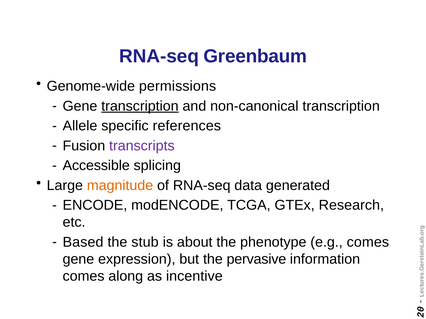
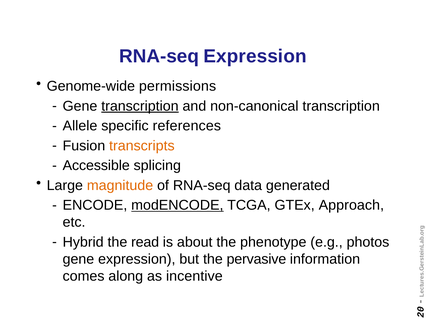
RNA-seq Greenbaum: Greenbaum -> Expression (255, 56)
transcripts colour: purple -> orange (142, 146)
modENCODE underline: none -> present (177, 206)
Research: Research -> Approach (351, 206)
Based: Based -> Hybrid (83, 242)
stub: stub -> read (145, 242)
e.g comes: comes -> photos (368, 242)
